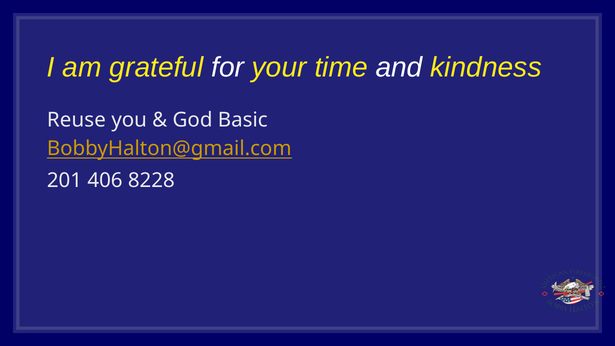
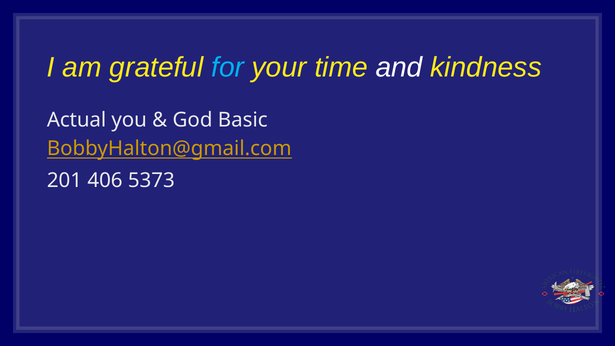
for colour: white -> light blue (228, 67)
Reuse: Reuse -> Actual (77, 120)
8228: 8228 -> 5373 (151, 181)
